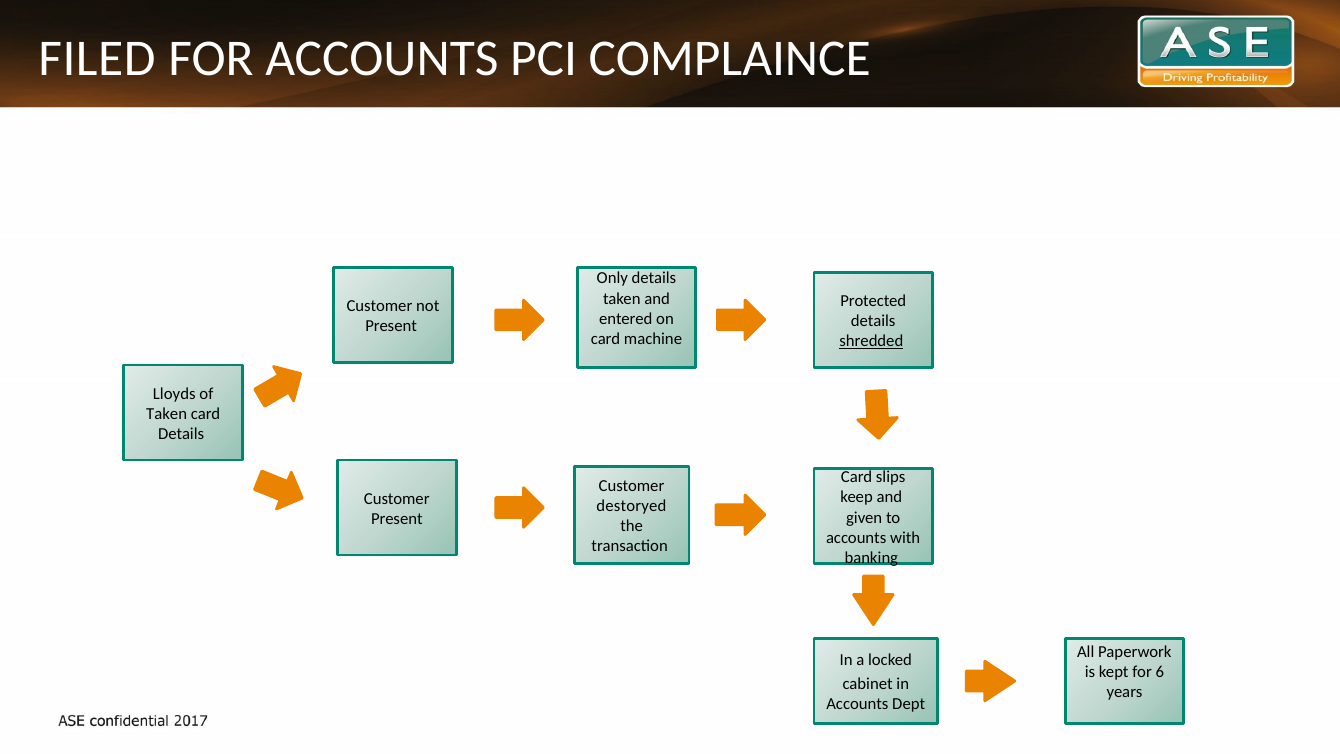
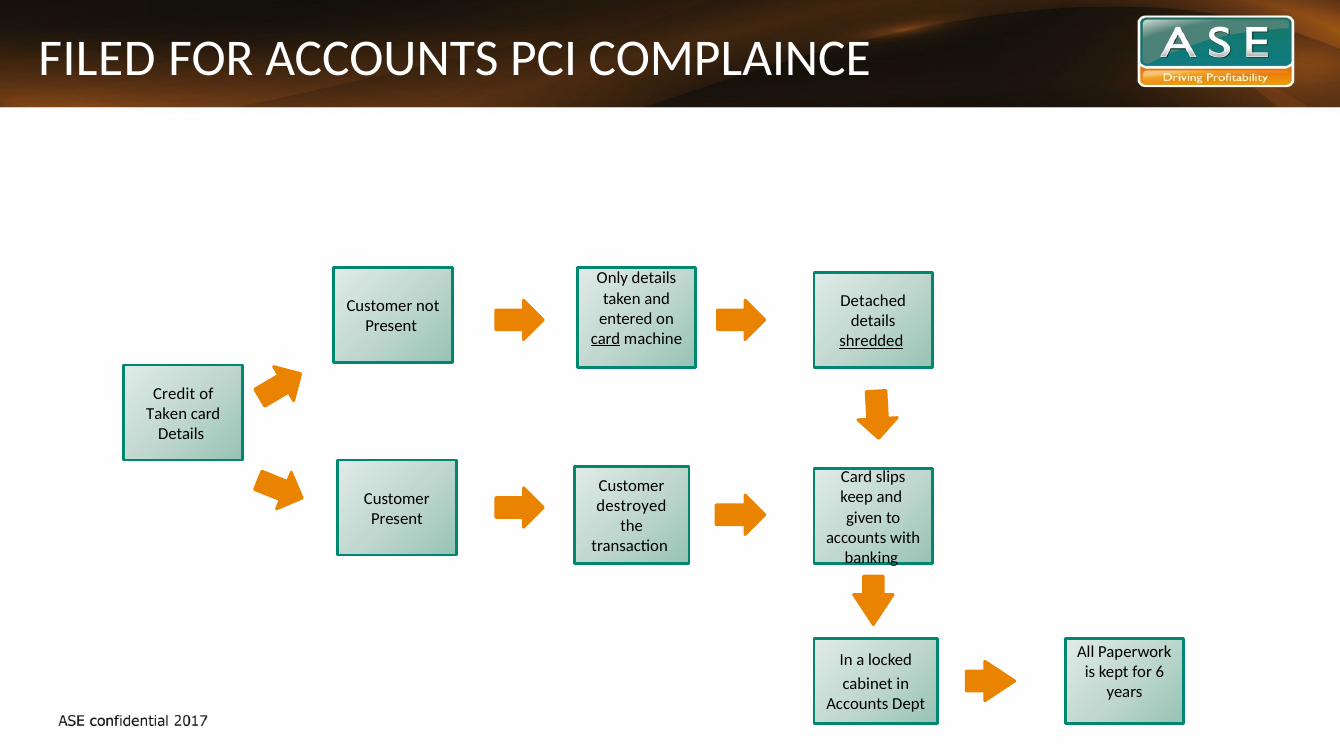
Protected: Protected -> Detached (873, 301)
card underline: none -> present (606, 339)
Lloyds: Lloyds -> Credit (174, 393)
destoryed: destoryed -> destroyed (631, 506)
